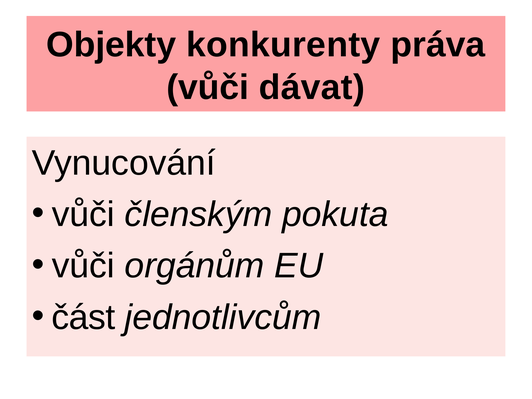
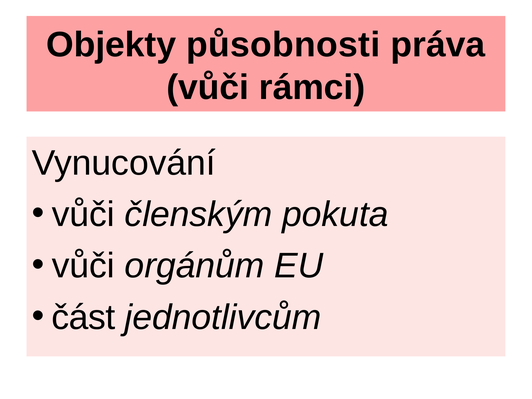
konkurenty: konkurenty -> působnosti (283, 45)
dávat: dávat -> rámci (312, 87)
